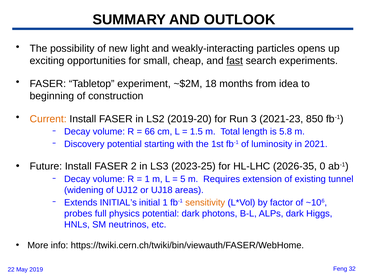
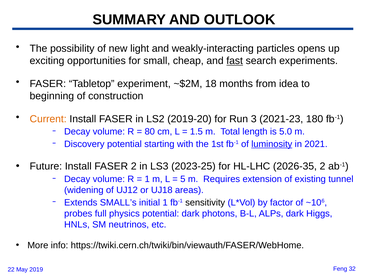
850: 850 -> 180 (315, 119)
66: 66 -> 80 (150, 132)
5.8: 5.8 -> 5.0 (286, 132)
luminosity underline: none -> present (272, 144)
2026-35 0: 0 -> 2 (322, 166)
INITIAL’s: INITIAL’s -> SMALL’s (118, 202)
sensitivity colour: orange -> black (205, 202)
